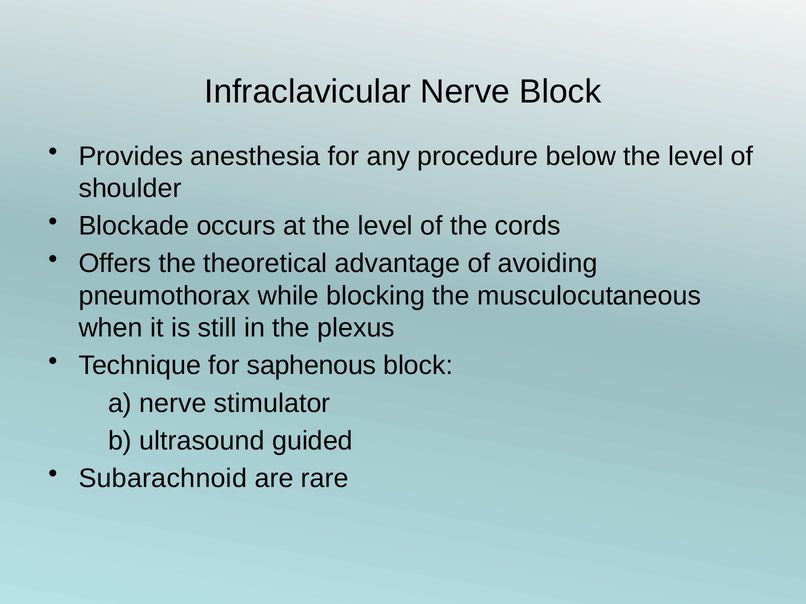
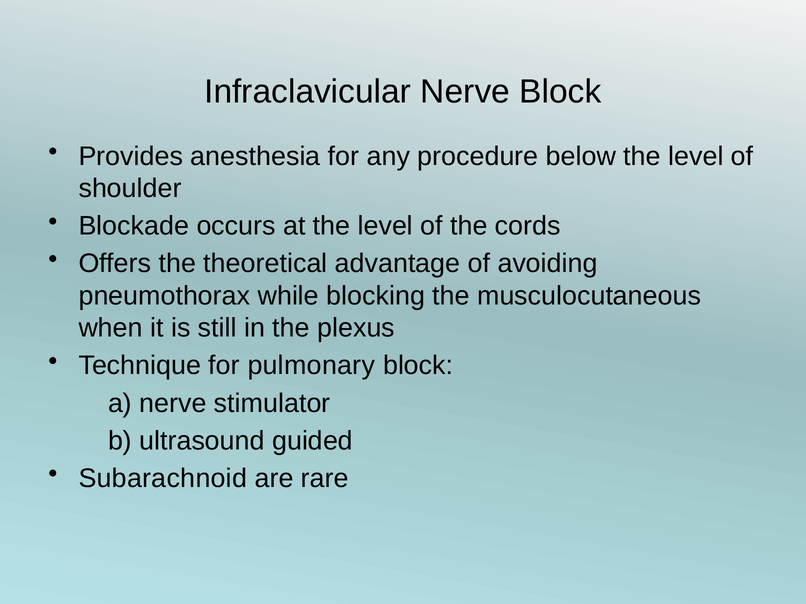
saphenous: saphenous -> pulmonary (311, 366)
